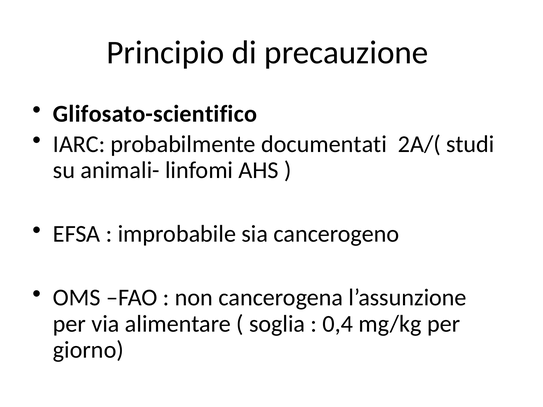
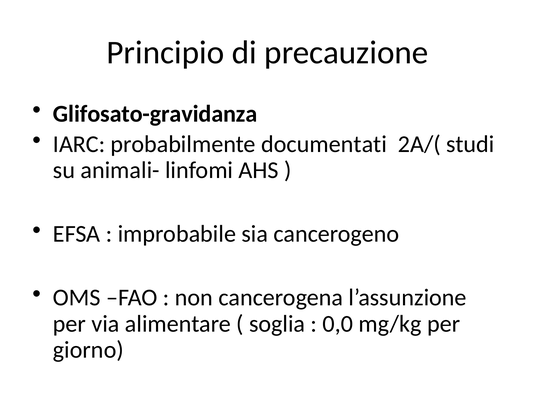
Glifosato-scientifico: Glifosato-scientifico -> Glifosato-gravidanza (155, 114)
0,4: 0,4 -> 0,0 (338, 324)
